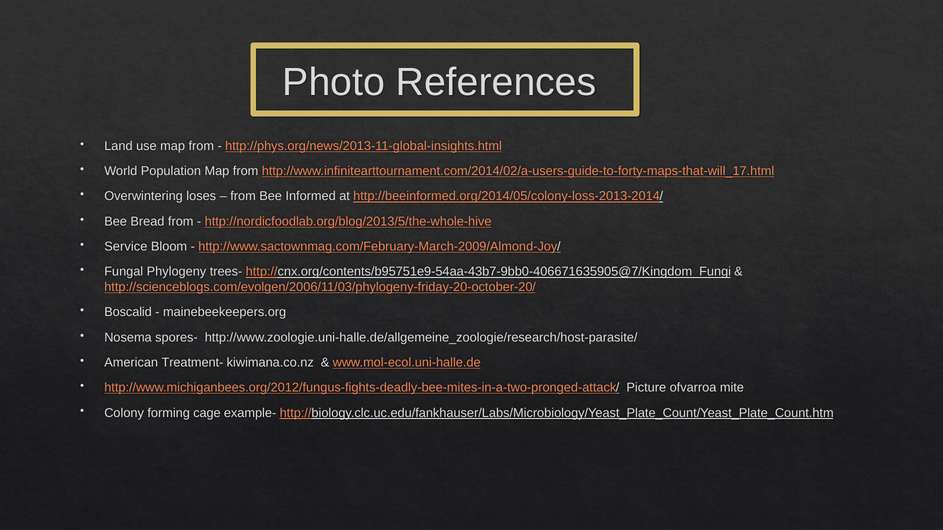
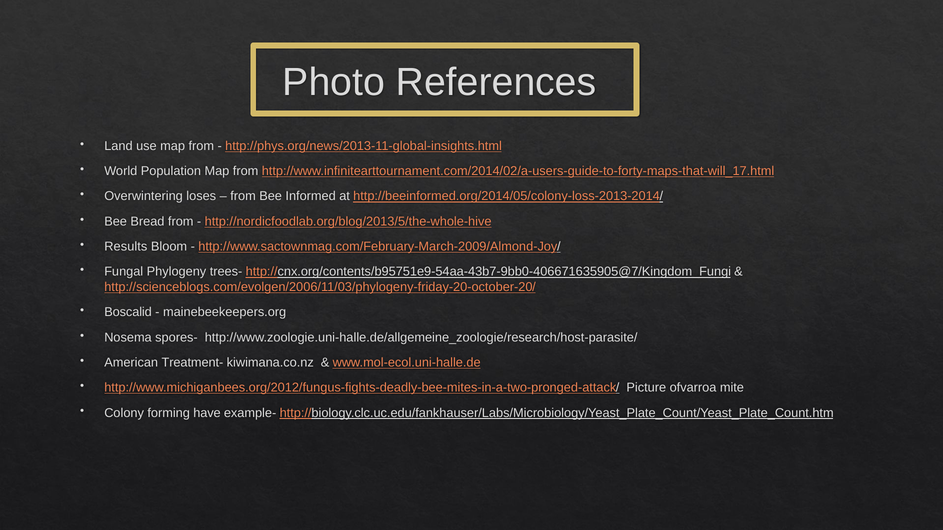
Service: Service -> Results (126, 247)
cage: cage -> have (207, 413)
